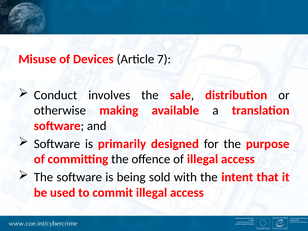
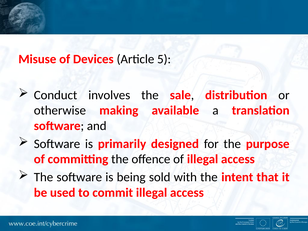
7: 7 -> 5 (164, 59)
